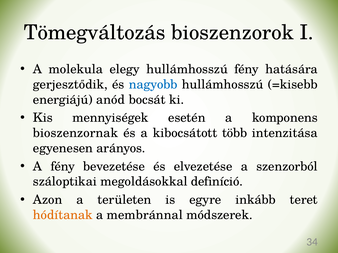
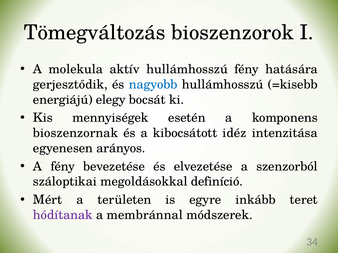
elegy: elegy -> aktív (125, 69)
anód: anód -> elegy (111, 100)
több: több -> idéz (234, 133)
Azon: Azon -> Mért (48, 200)
hódítanak colour: orange -> purple (63, 215)
